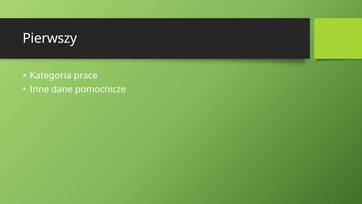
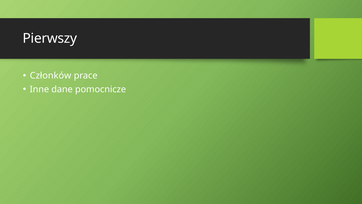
Kategoria: Kategoria -> Członków (51, 76)
